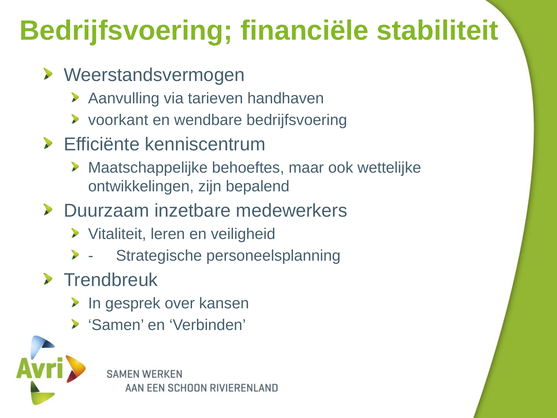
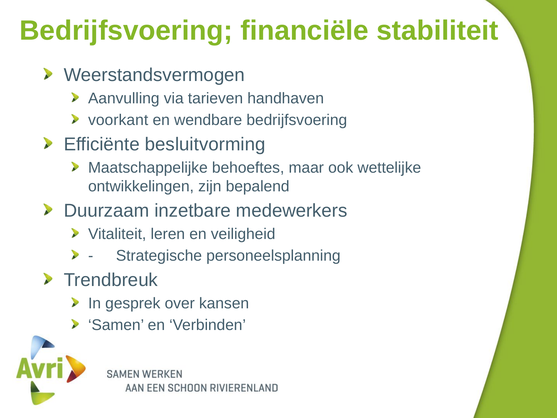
kenniscentrum: kenniscentrum -> besluitvorming (205, 144)
